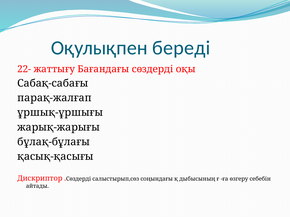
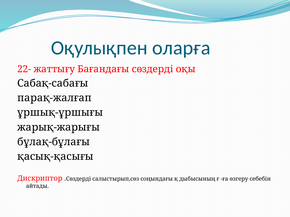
береді: береді -> оларға (181, 48)
